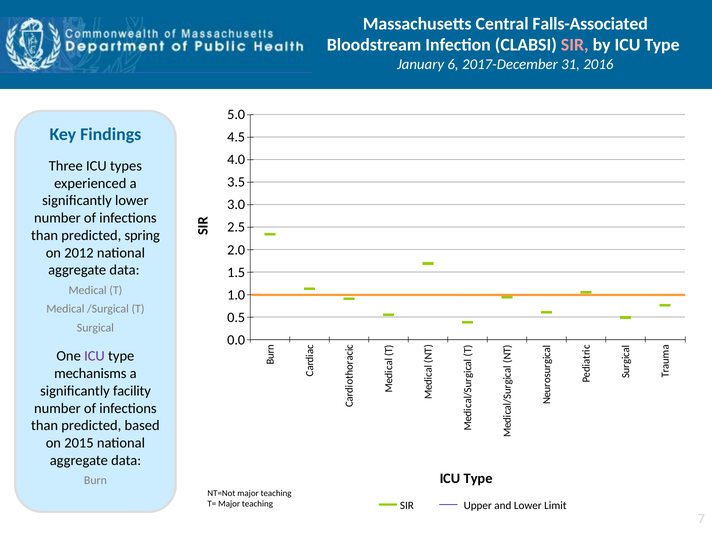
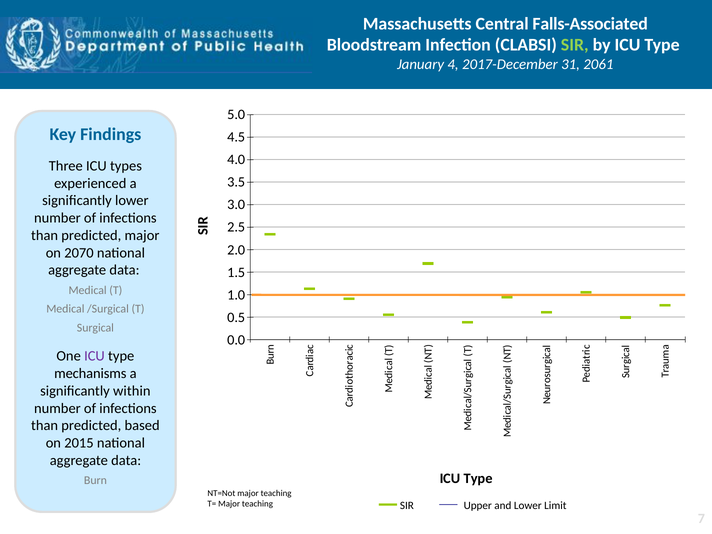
SIR colour: pink -> light green (575, 45)
6: 6 -> 4 (453, 64)
2016: 2016 -> 2061 (598, 64)
predicted spring: spring -> major (142, 235)
2012: 2012 -> 2070 (79, 253)
facility: facility -> within (132, 391)
